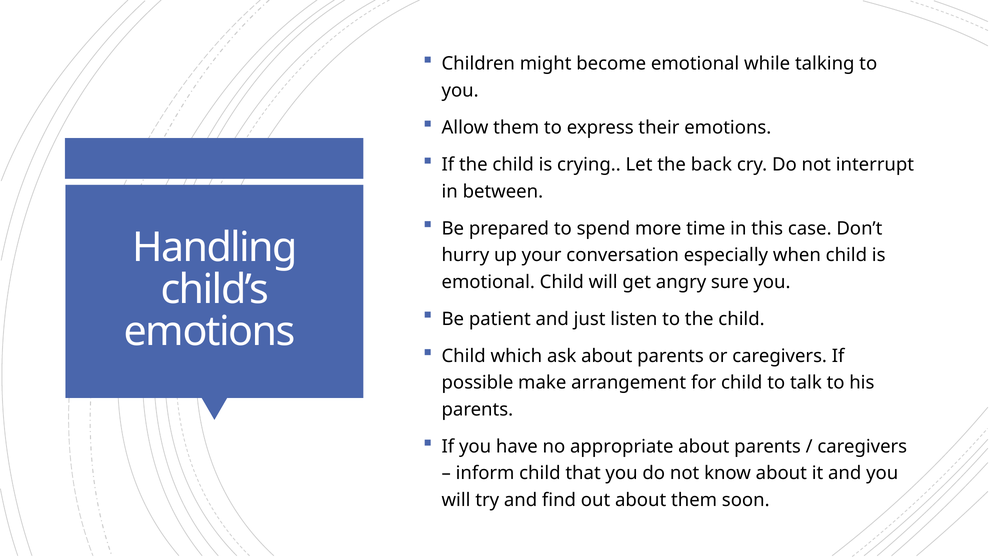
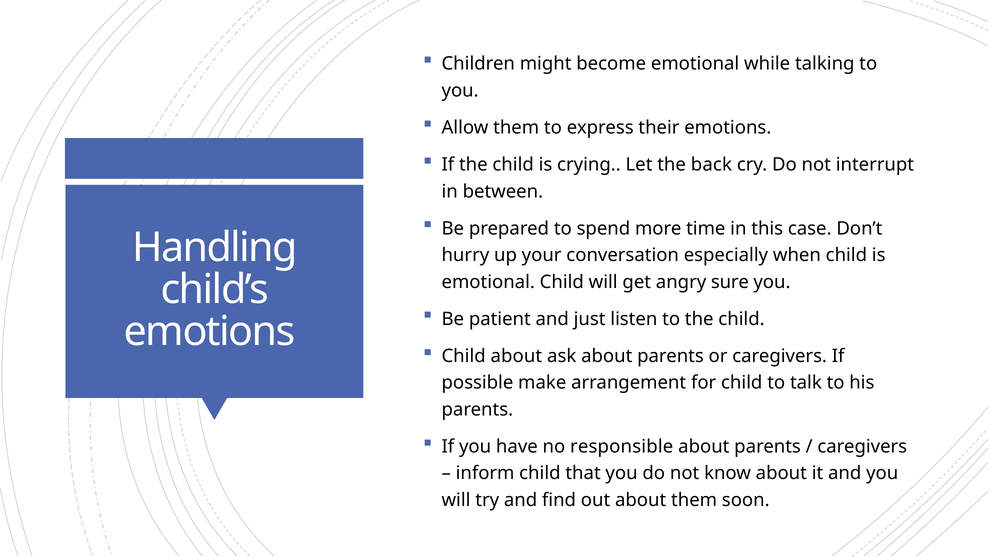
Child which: which -> about (516, 356)
appropriate: appropriate -> responsible (622, 446)
